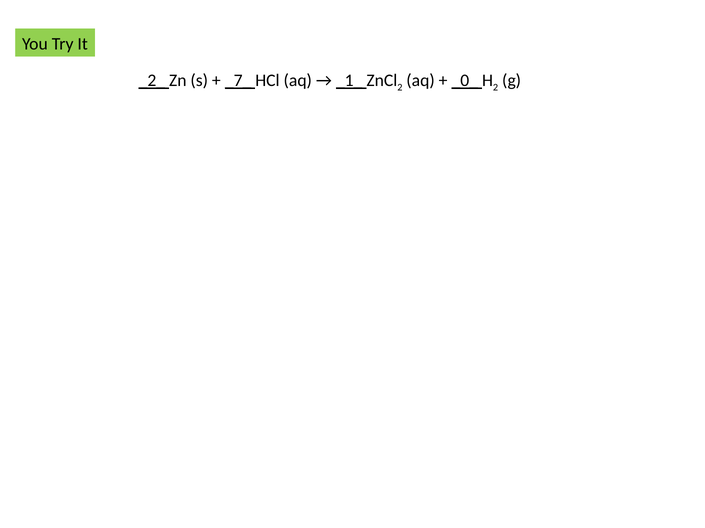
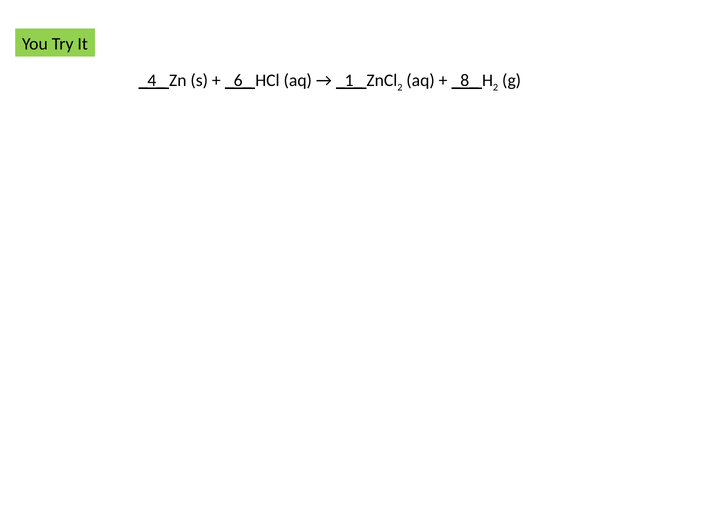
_2_: _2_ -> _4_ (152, 81)
_7_: _7_ -> _6_ (238, 81)
_0_: _0_ -> _8_ (465, 81)
